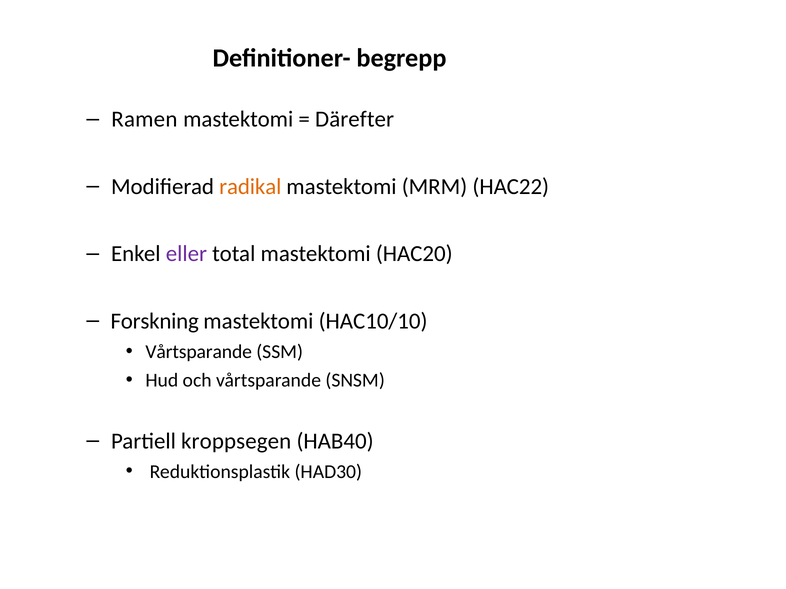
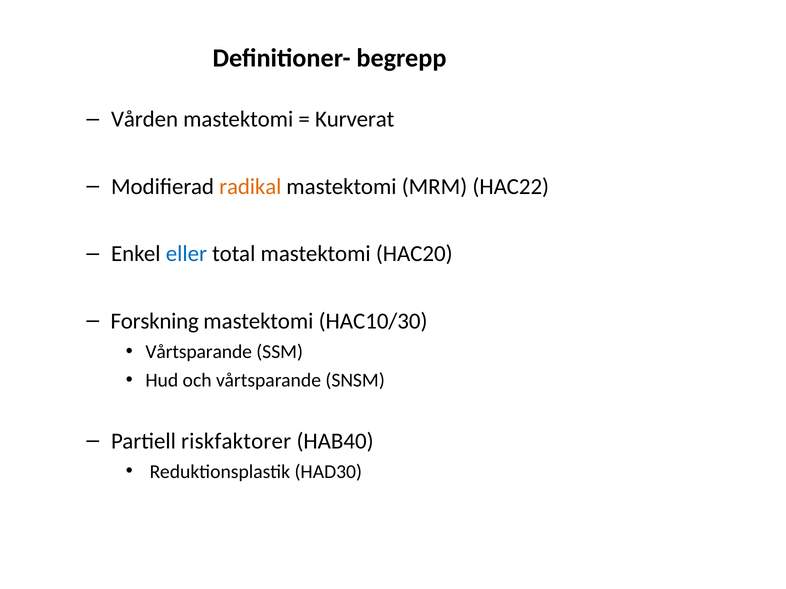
Ramen: Ramen -> Vården (145, 120)
Därefter: Därefter -> Kurverat (355, 120)
eller colour: purple -> blue (186, 254)
HAC10/10: HAC10/10 -> HAC10/30 (373, 321)
kroppsegen: kroppsegen -> riskfaktorer (236, 441)
